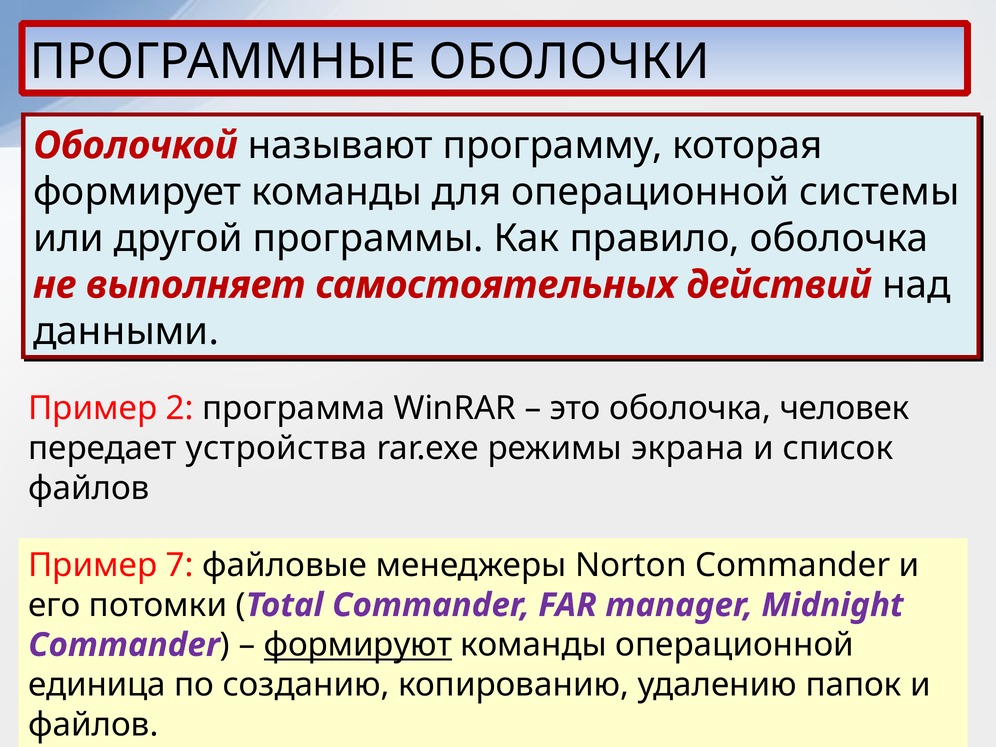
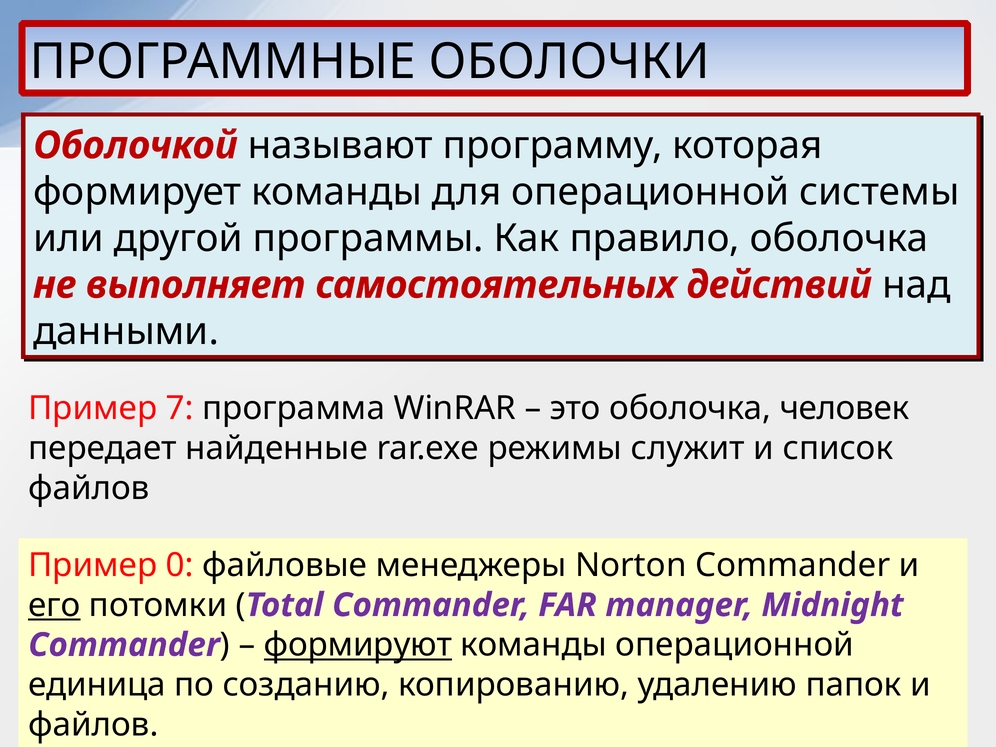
2: 2 -> 7 (180, 408)
устройства: устройства -> найденные (277, 448)
экрана: экрана -> служит (688, 448)
7: 7 -> 0 (180, 565)
его underline: none -> present (54, 605)
